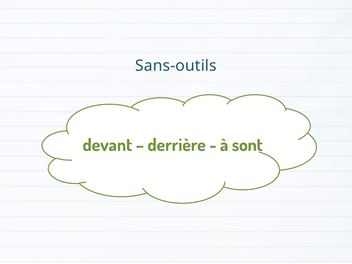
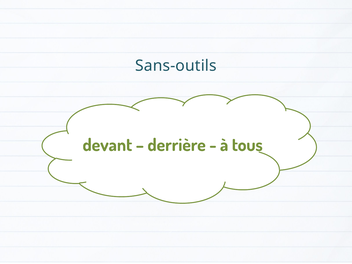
sont: sont -> tous (247, 145)
